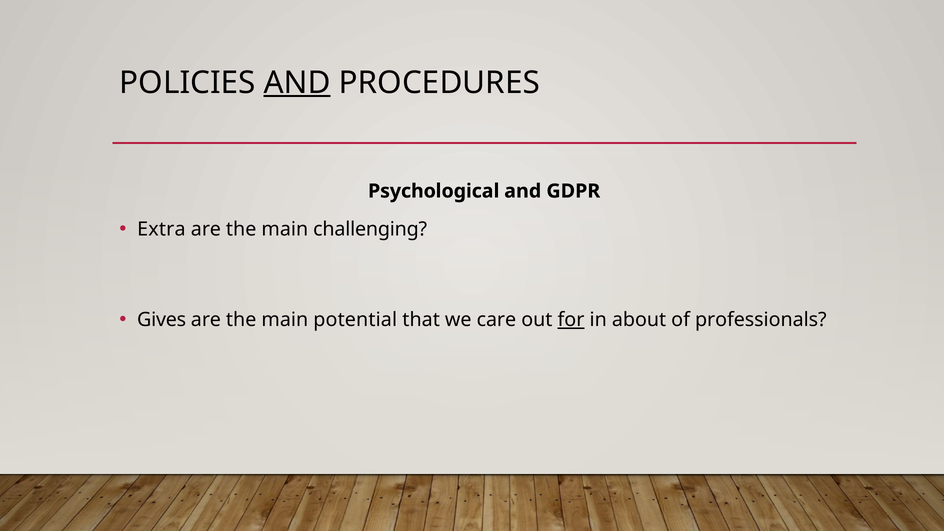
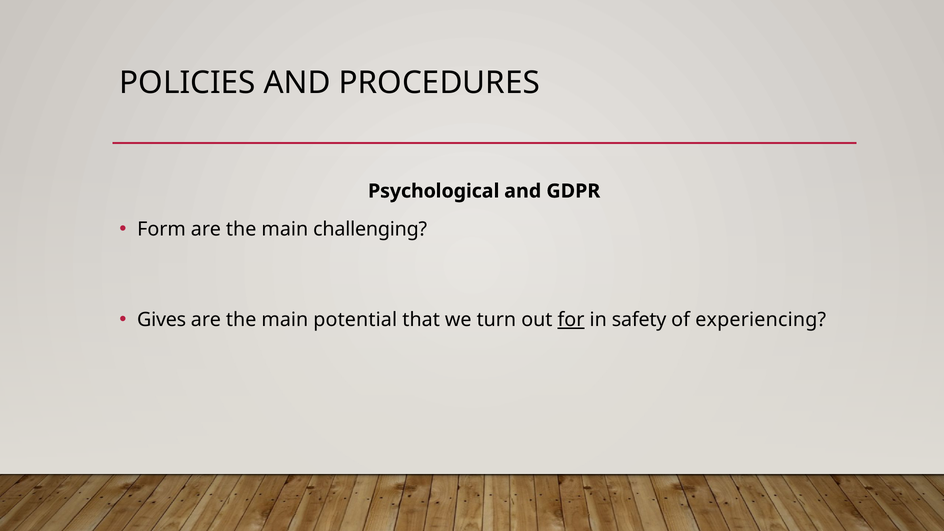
AND underline: present -> none (297, 83)
Extra: Extra -> Form (161, 229)
care: care -> turn (496, 320)
about: about -> safety (639, 320)
professionals: professionals -> experiencing (761, 320)
